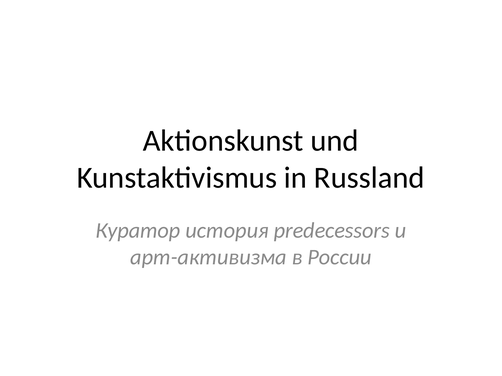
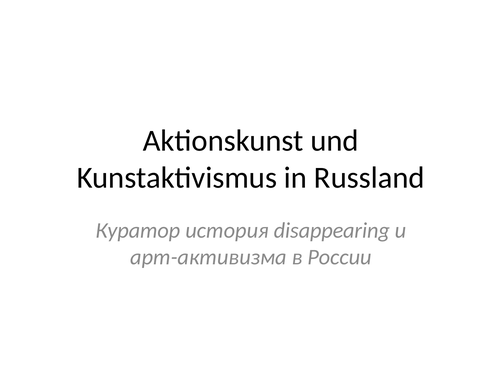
predecessors: predecessors -> disappearing (332, 231)
